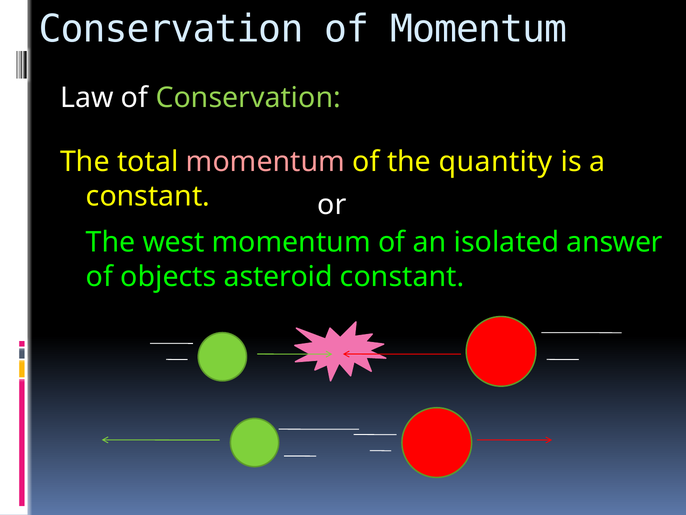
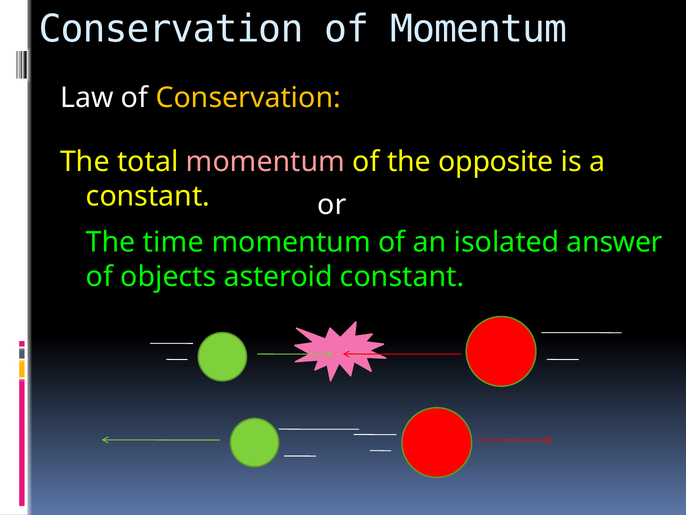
Conservation colour: light green -> yellow (248, 98)
quantity: quantity -> opposite (496, 162)
west: west -> time (173, 242)
